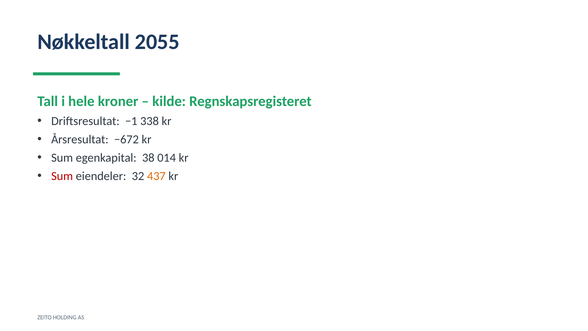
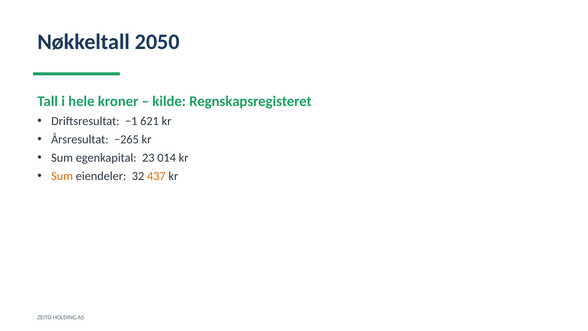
2055: 2055 -> 2050 (157, 42)
338: 338 -> 621 (150, 121)
−672: −672 -> −265 (126, 139)
38: 38 -> 23 (148, 158)
Sum colour: red -> orange (62, 176)
